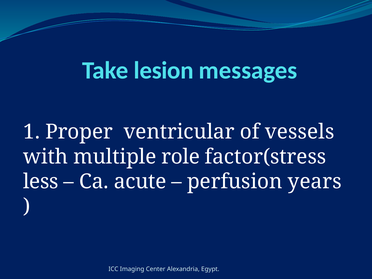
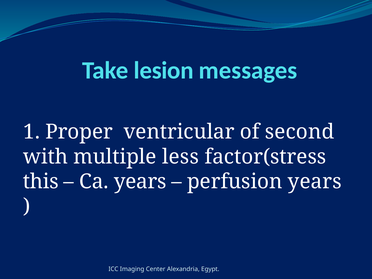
vessels: vessels -> second (300, 132)
role: role -> less (180, 157)
less: less -> this (41, 181)
Ca acute: acute -> years (140, 181)
